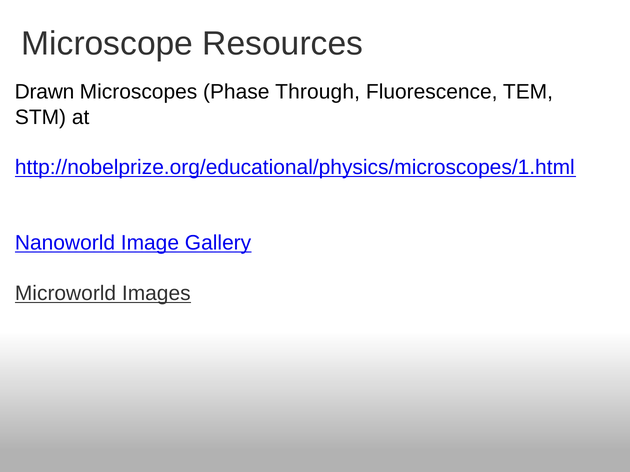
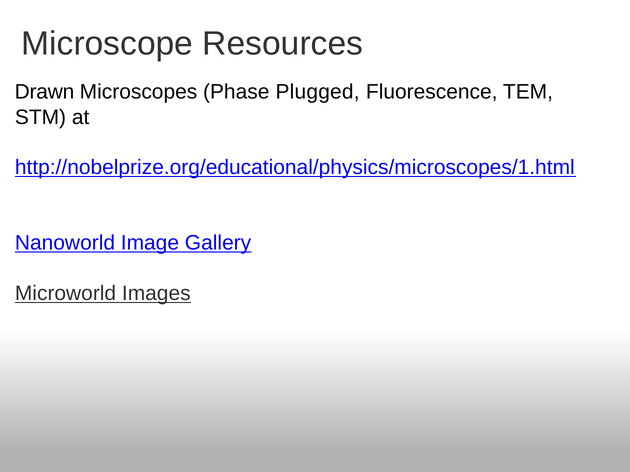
Through: Through -> Plugged (318, 92)
